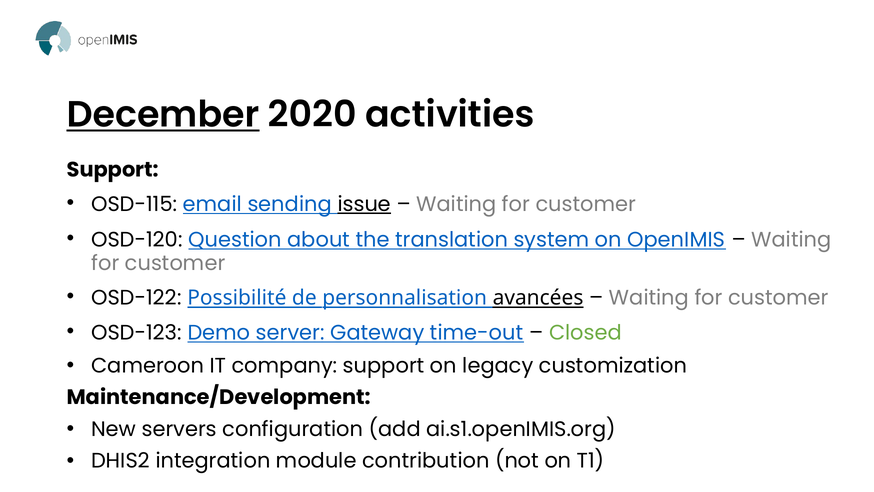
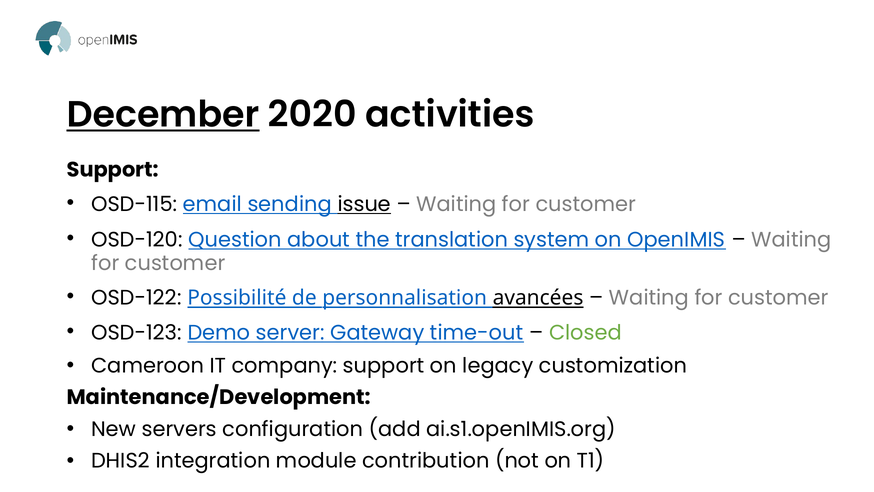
issue underline: present -> none (364, 204)
